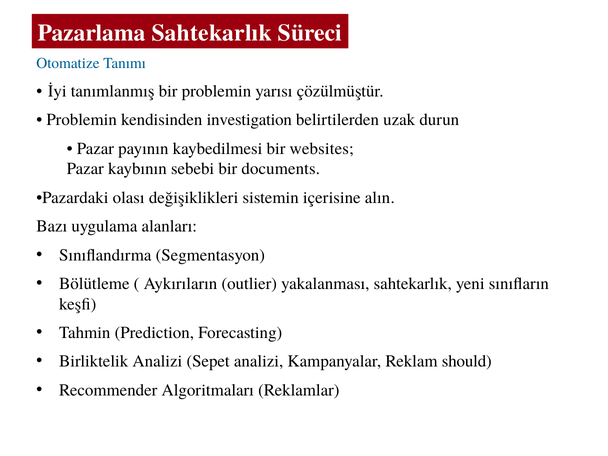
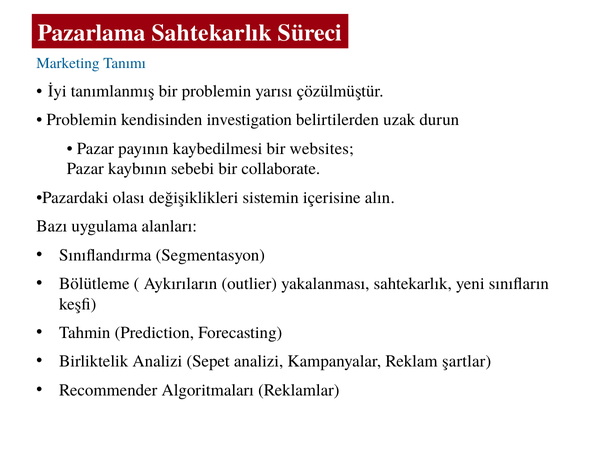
Otomatize: Otomatize -> Marketing (68, 63)
documents: documents -> collaborate (281, 169)
should: should -> şartlar (467, 361)
